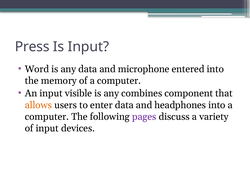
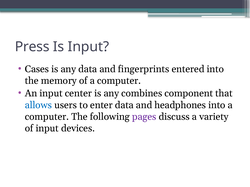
Word: Word -> Cases (37, 69)
microphone: microphone -> fingerprints (144, 69)
visible: visible -> center (78, 94)
allows colour: orange -> blue (38, 105)
